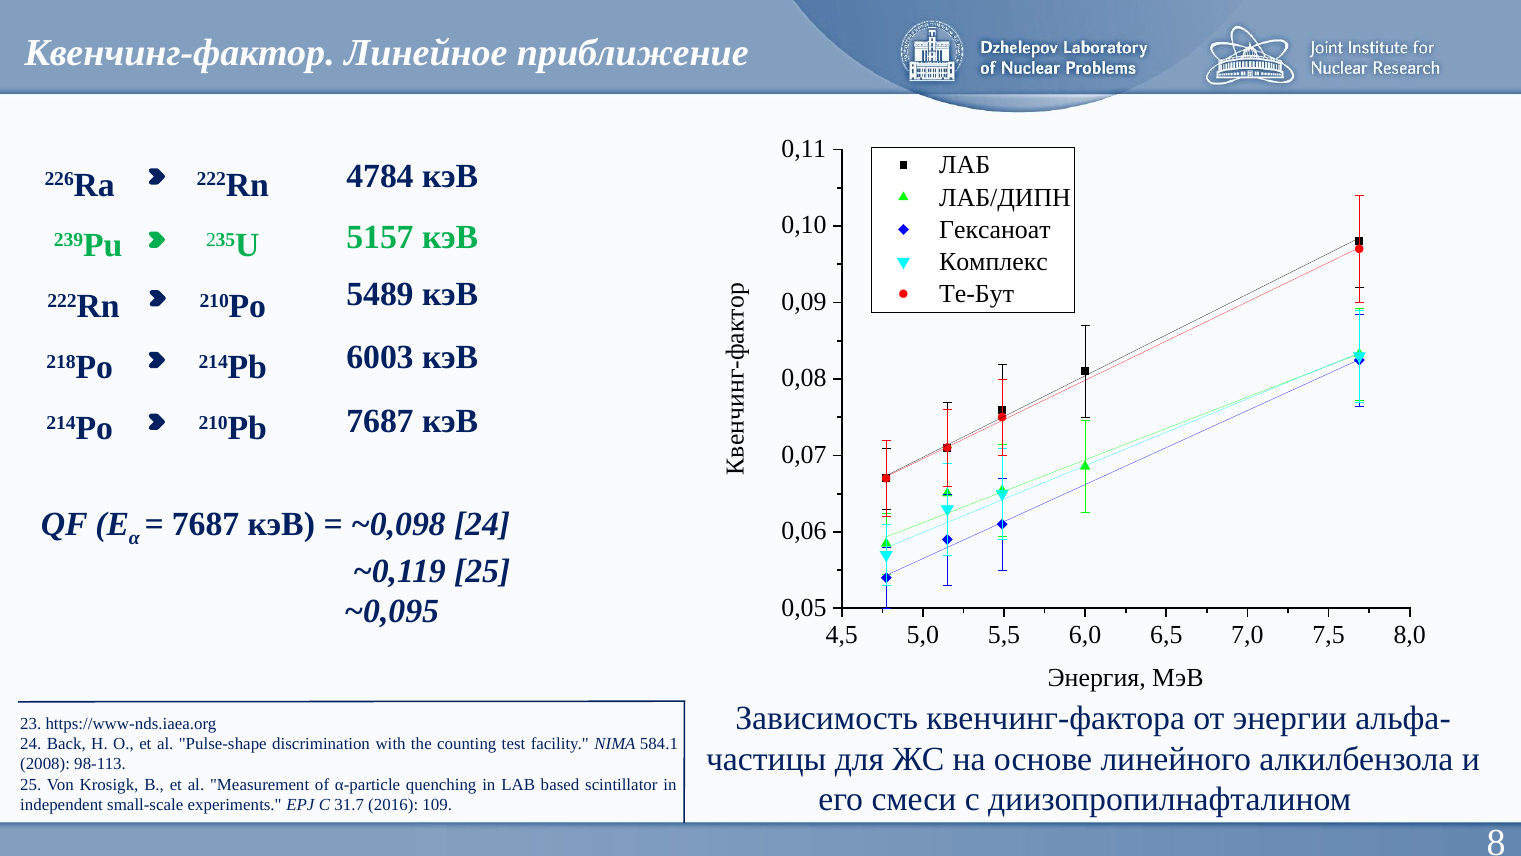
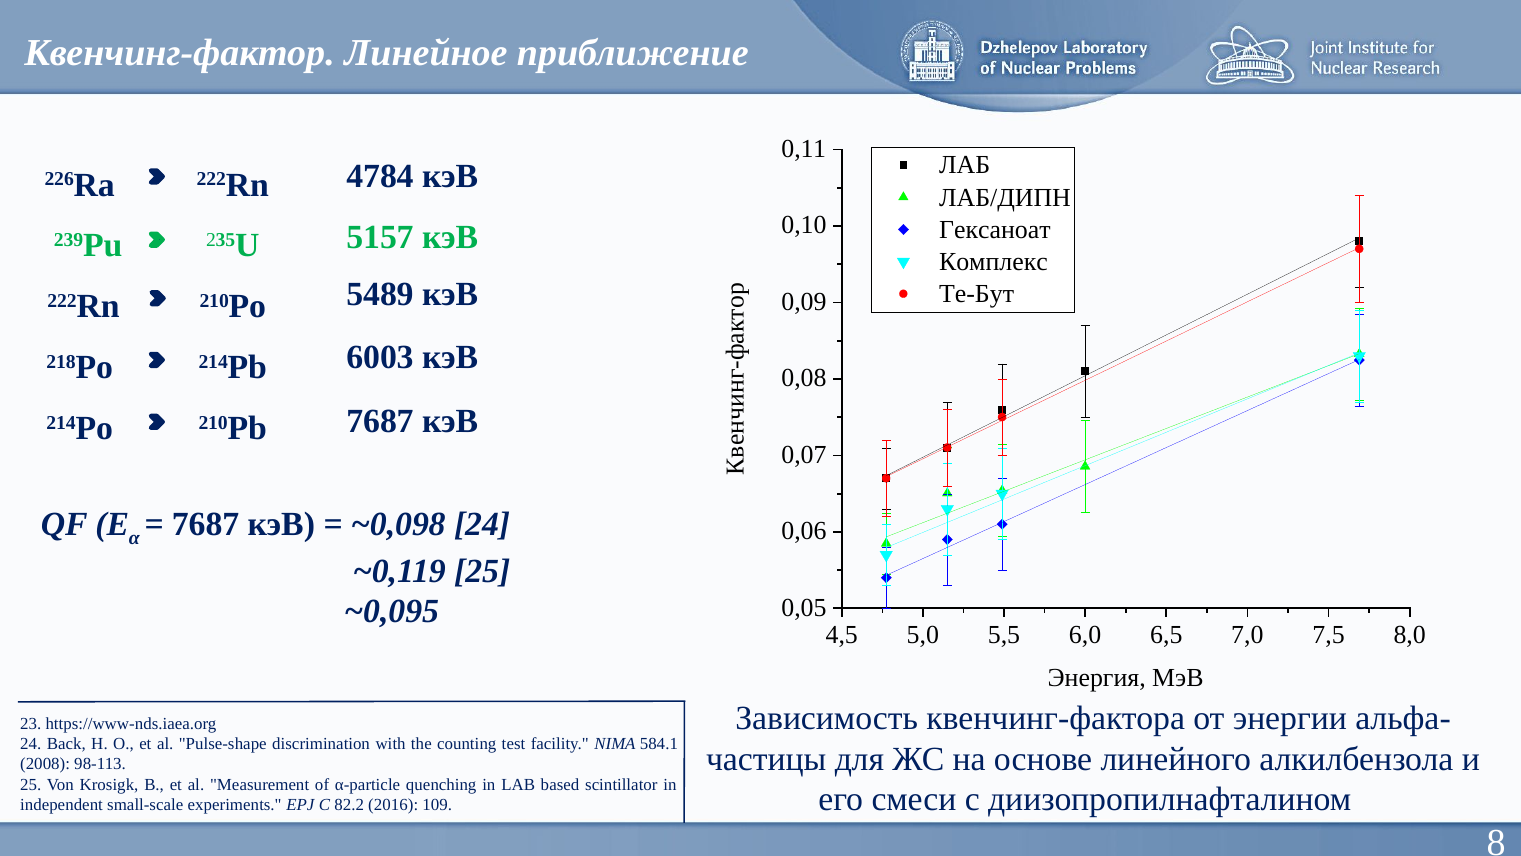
31.7: 31.7 -> 82.2 (349, 805)
